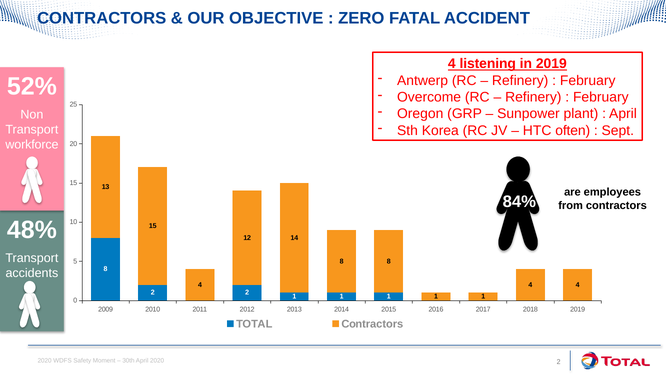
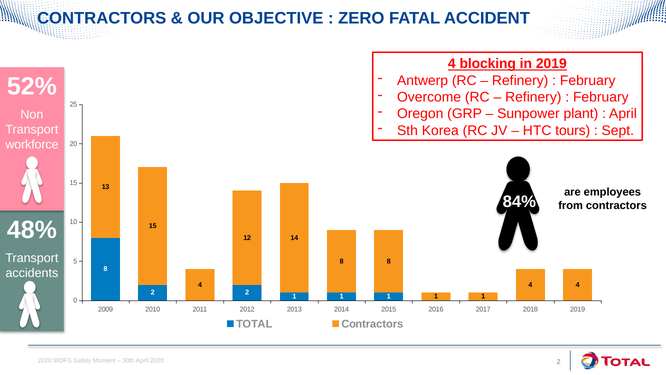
listening: listening -> blocking (488, 64)
often: often -> tours (573, 130)
